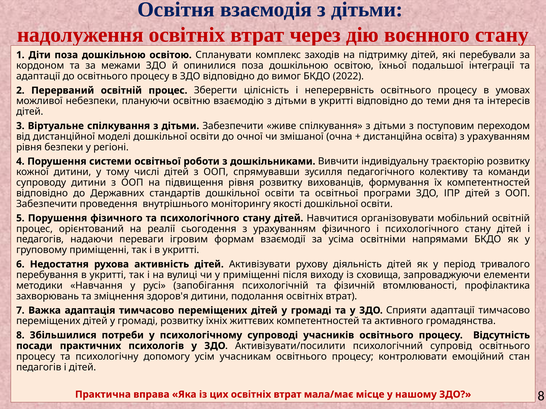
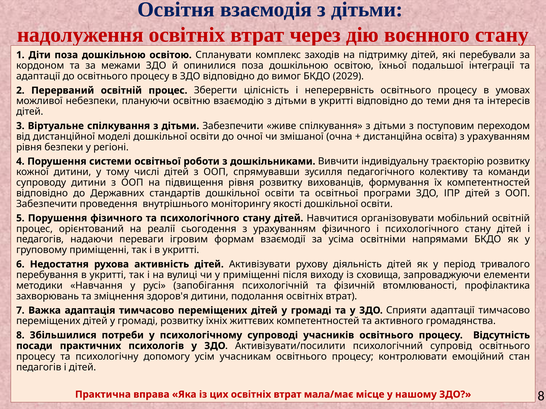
2022: 2022 -> 2029 (348, 76)
